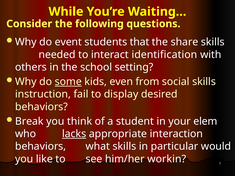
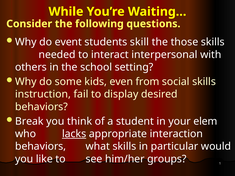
that: that -> skill (139, 42)
share: share -> those (184, 42)
identification: identification -> interpersonal (164, 55)
some underline: present -> none (68, 82)
workin: workin -> groups (167, 159)
